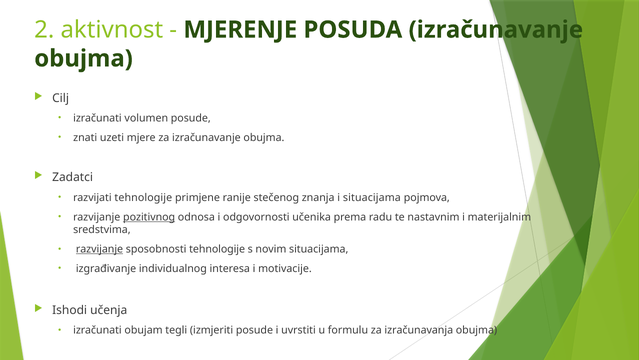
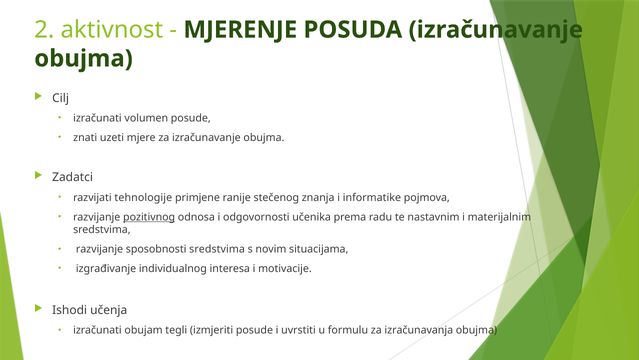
i situacijama: situacijama -> informatike (372, 197)
razvijanje underline: present -> none (100, 249)
sposobnosti tehnologije: tehnologije -> sredstvima (217, 249)
